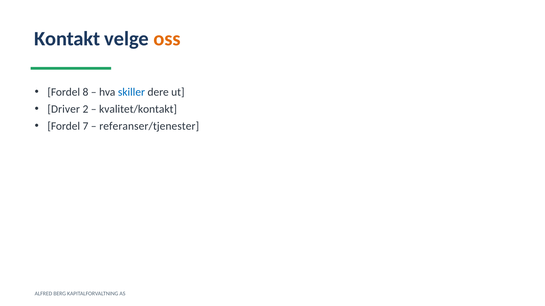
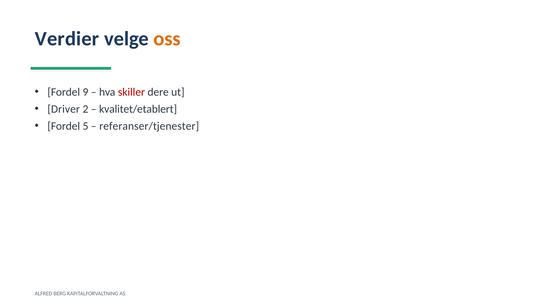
Kontakt: Kontakt -> Verdier (67, 39)
8: 8 -> 9 (85, 92)
skiller colour: blue -> red (131, 92)
kvalitet/kontakt: kvalitet/kontakt -> kvalitet/etablert (138, 109)
7: 7 -> 5 (85, 126)
